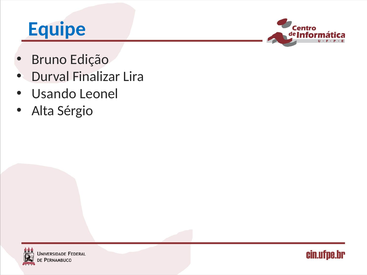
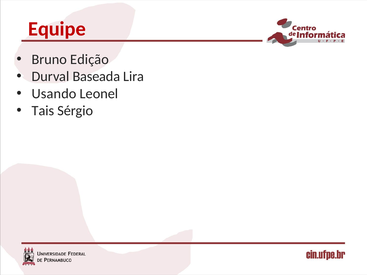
Equipe colour: blue -> red (57, 29)
Finalizar: Finalizar -> Baseada (96, 77)
Alta: Alta -> Tais (43, 111)
